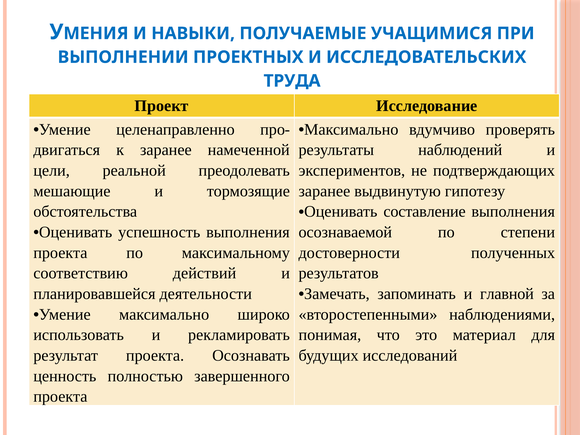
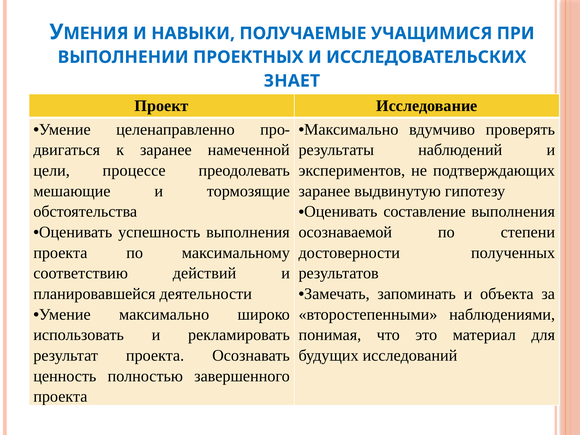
ТРУДА: ТРУДА -> ЗНАЕТ (292, 81)
реальной: реальной -> процессе (134, 171)
главной: главной -> объекта (507, 294)
